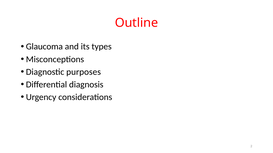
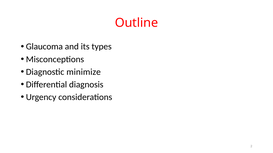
purposes: purposes -> minimize (84, 72)
